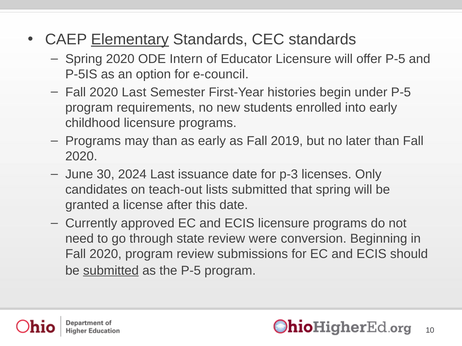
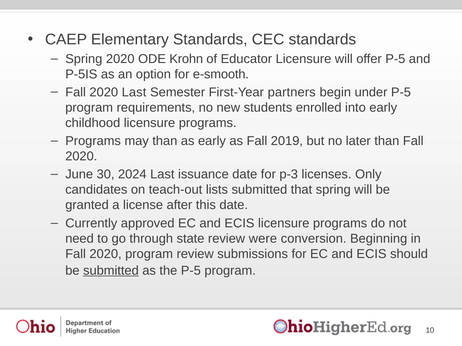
Elementary underline: present -> none (130, 40)
Intern: Intern -> Krohn (186, 59)
e-council: e-council -> e-smooth (221, 74)
histories: histories -> partners (292, 92)
